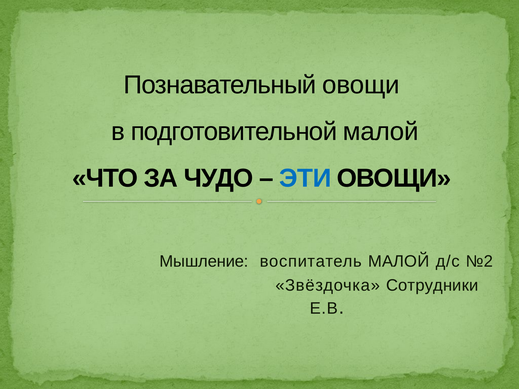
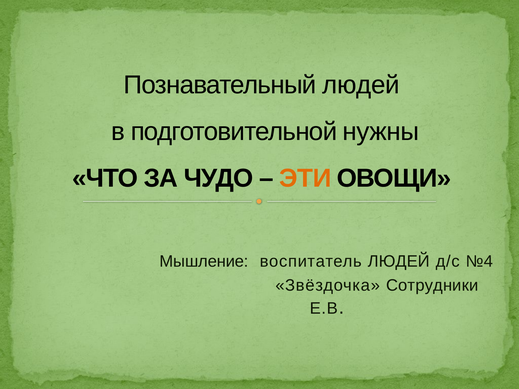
Познавательный овощи: овощи -> людей (361, 85)
подготовительной малой: малой -> нужны (381, 132)
ЭТИ colour: blue -> orange (305, 178)
воспитатель МАЛОЙ: МАЛОЙ -> ЛЮДЕЙ (399, 261)
№2: №2 -> №4 (479, 261)
